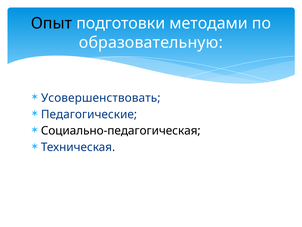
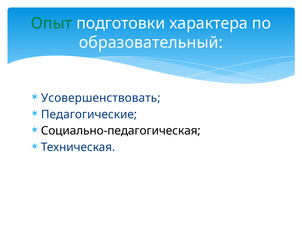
Опыт colour: black -> green (52, 23)
методами: методами -> характера (209, 23)
образовательную: образовательную -> образовательный (151, 43)
